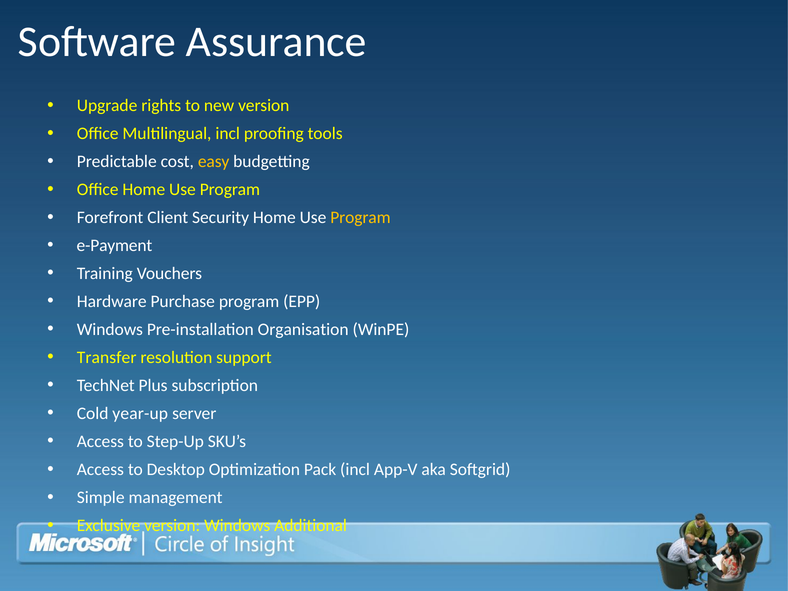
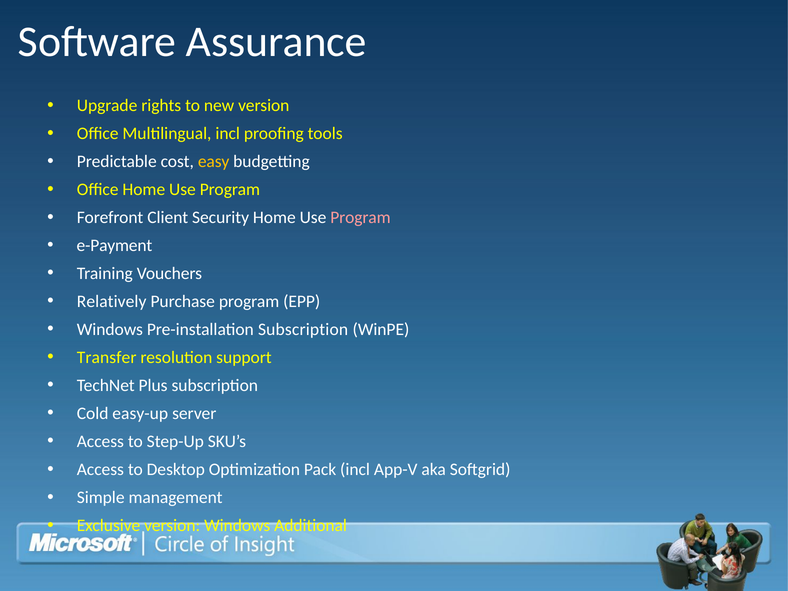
Program colour: yellow -> pink (360, 218)
Hardware: Hardware -> Relatively (112, 301)
Pre-installation Organisation: Organisation -> Subscription (303, 329)
year-up: year-up -> easy-up (140, 414)
